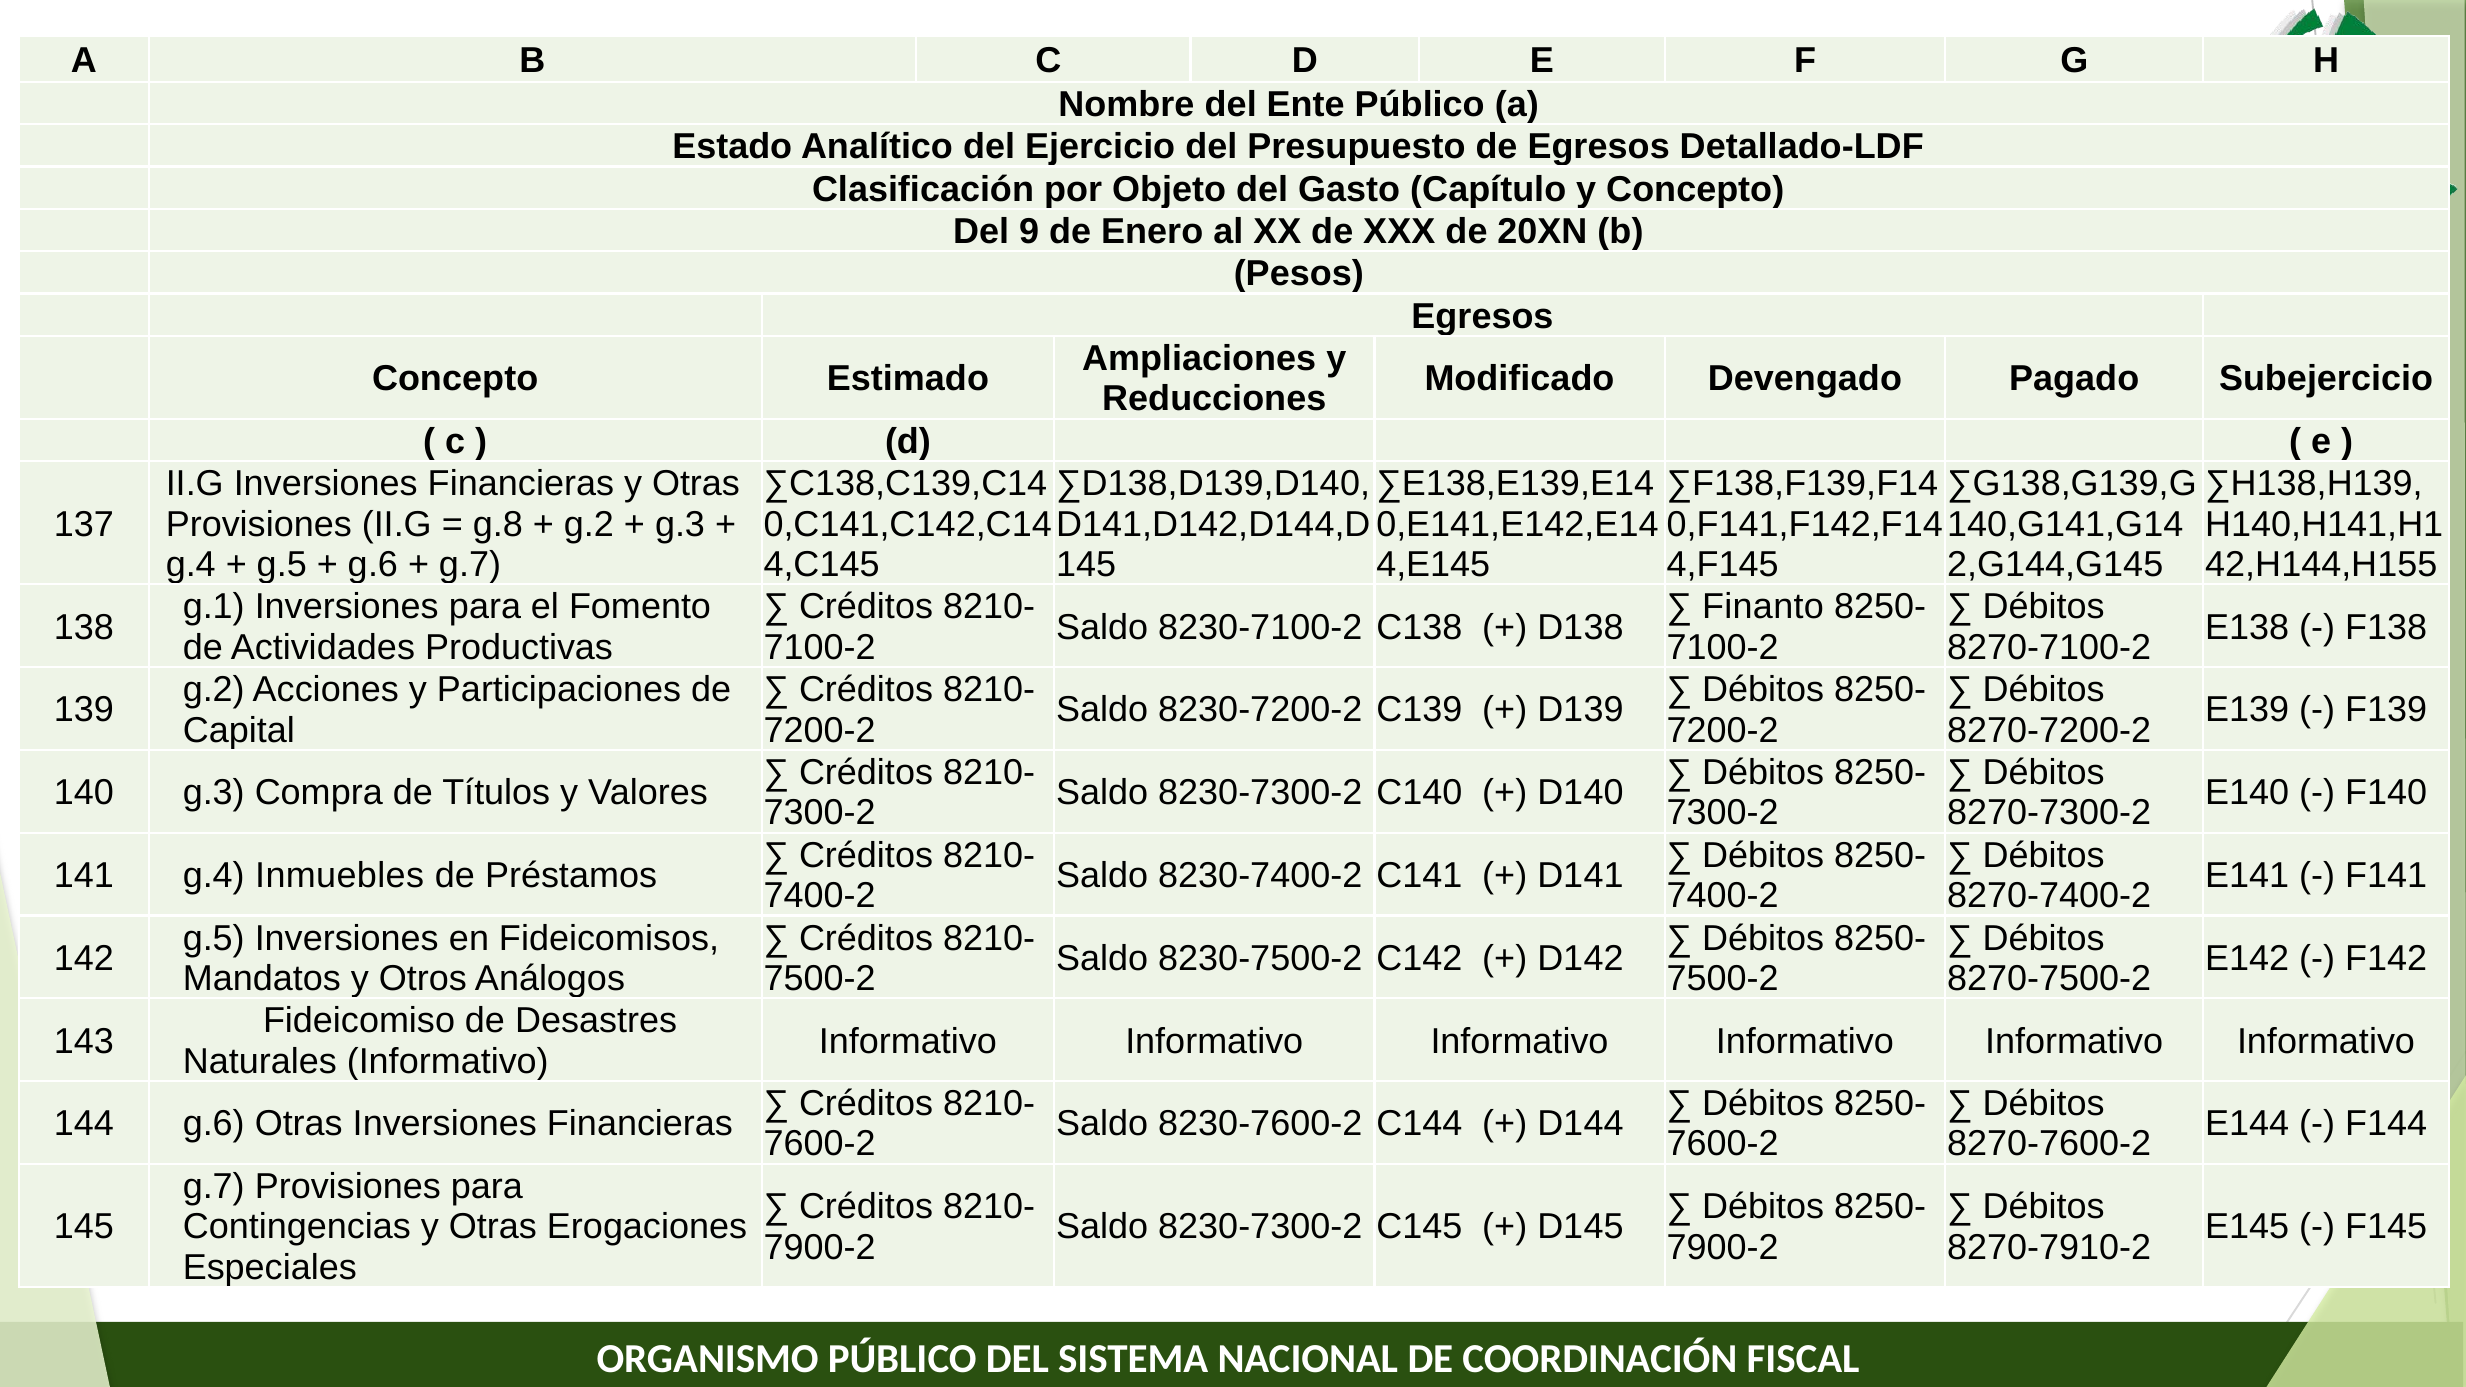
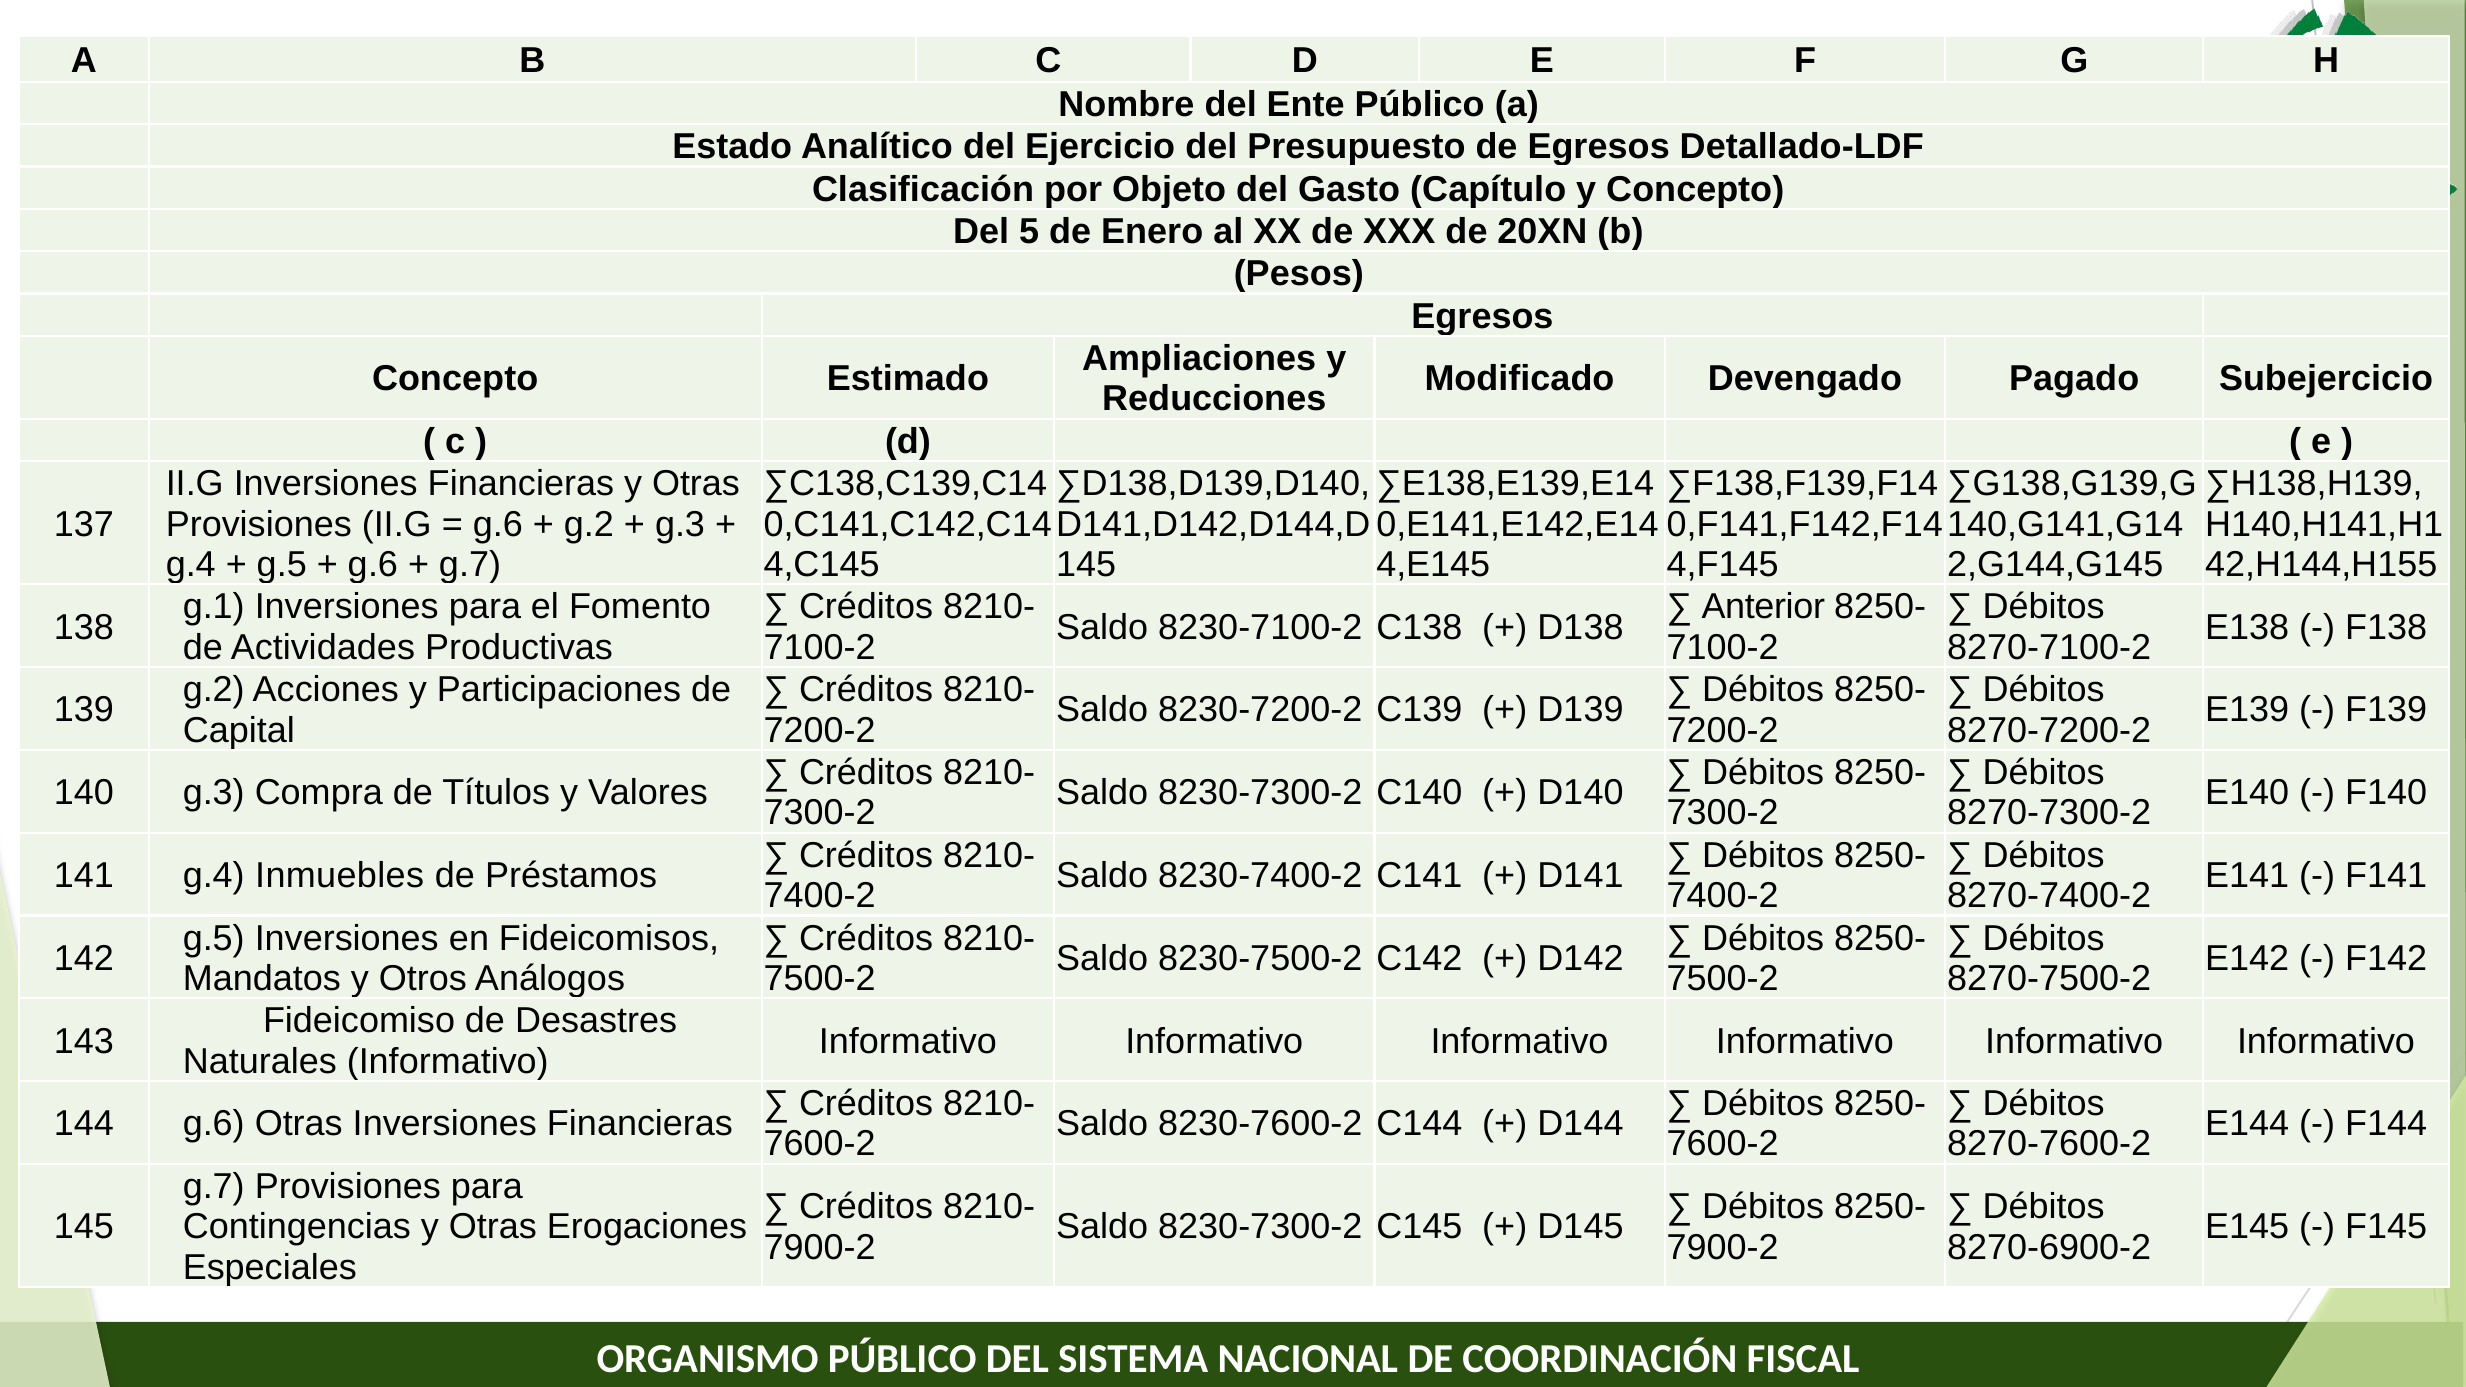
9: 9 -> 5 (1029, 232)
g.8: g.8 -> g.6 (498, 524)
Finanto: Finanto -> Anterior (1763, 607)
8270-7910-2: 8270-7910-2 -> 8270-6900-2 (2049, 1247)
